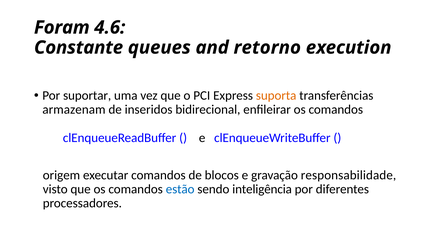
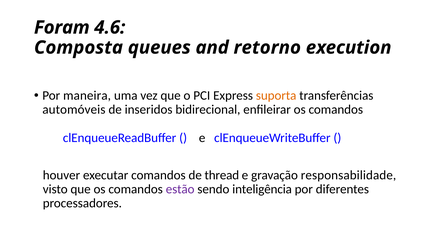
Constante: Constante -> Composta (78, 48)
suportar: suportar -> maneira (87, 96)
armazenam: armazenam -> automóveis (74, 110)
origem: origem -> houver (61, 175)
blocos: blocos -> thread (222, 175)
estão colour: blue -> purple (180, 189)
